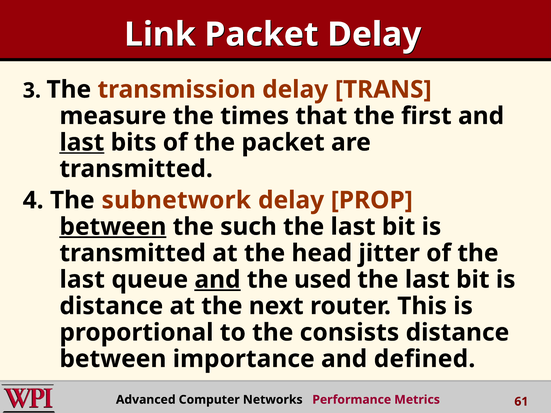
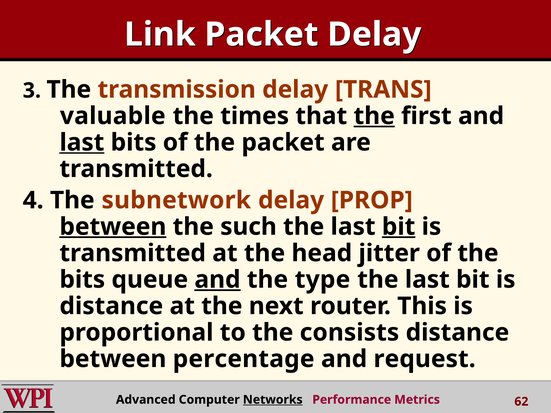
measure: measure -> valuable (113, 116)
the underline: none -> present (374, 116)
bit underline: none -> present (399, 227)
last: last -> bits (82, 280)
used: used -> type (323, 280)
importance: importance -> percentage (244, 359)
defined: defined -> request (425, 359)
Networks underline: none -> present (273, 400)
61: 61 -> 62 (521, 402)
